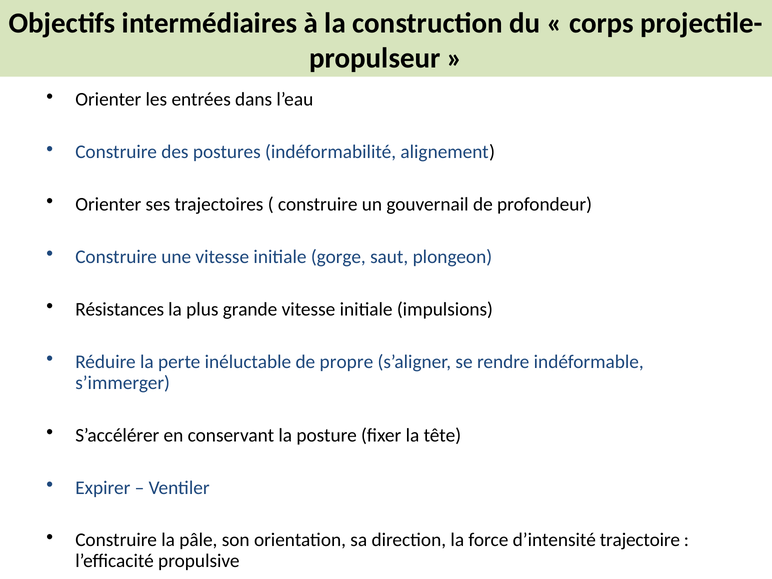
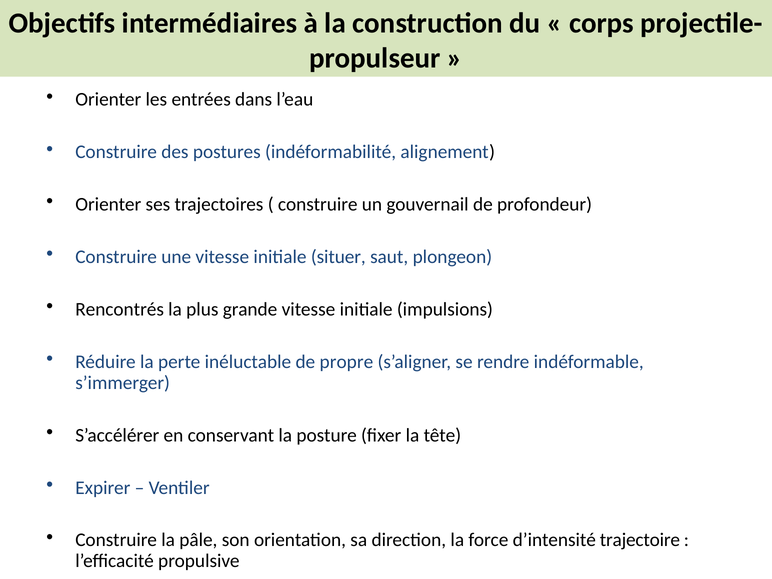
gorge: gorge -> situer (338, 257)
Résistances: Résistances -> Rencontrés (120, 309)
